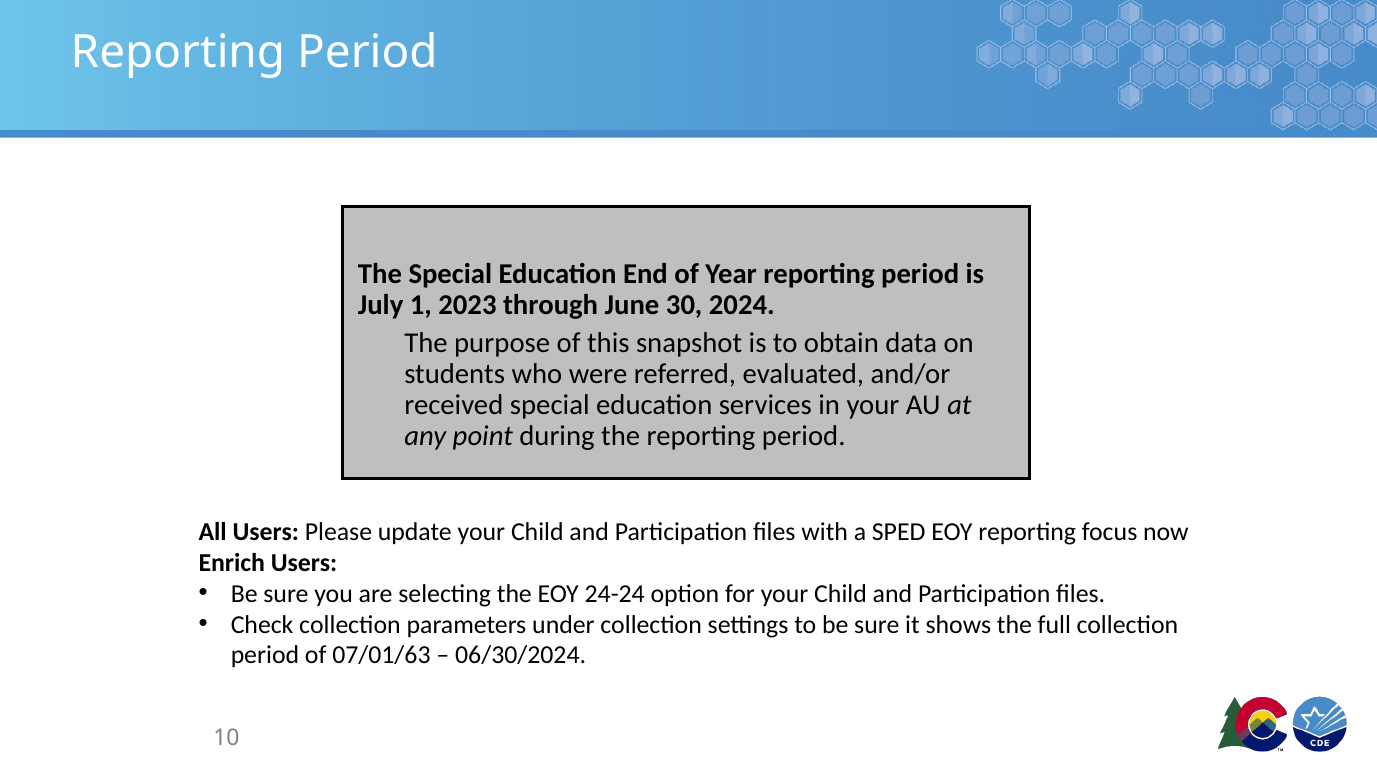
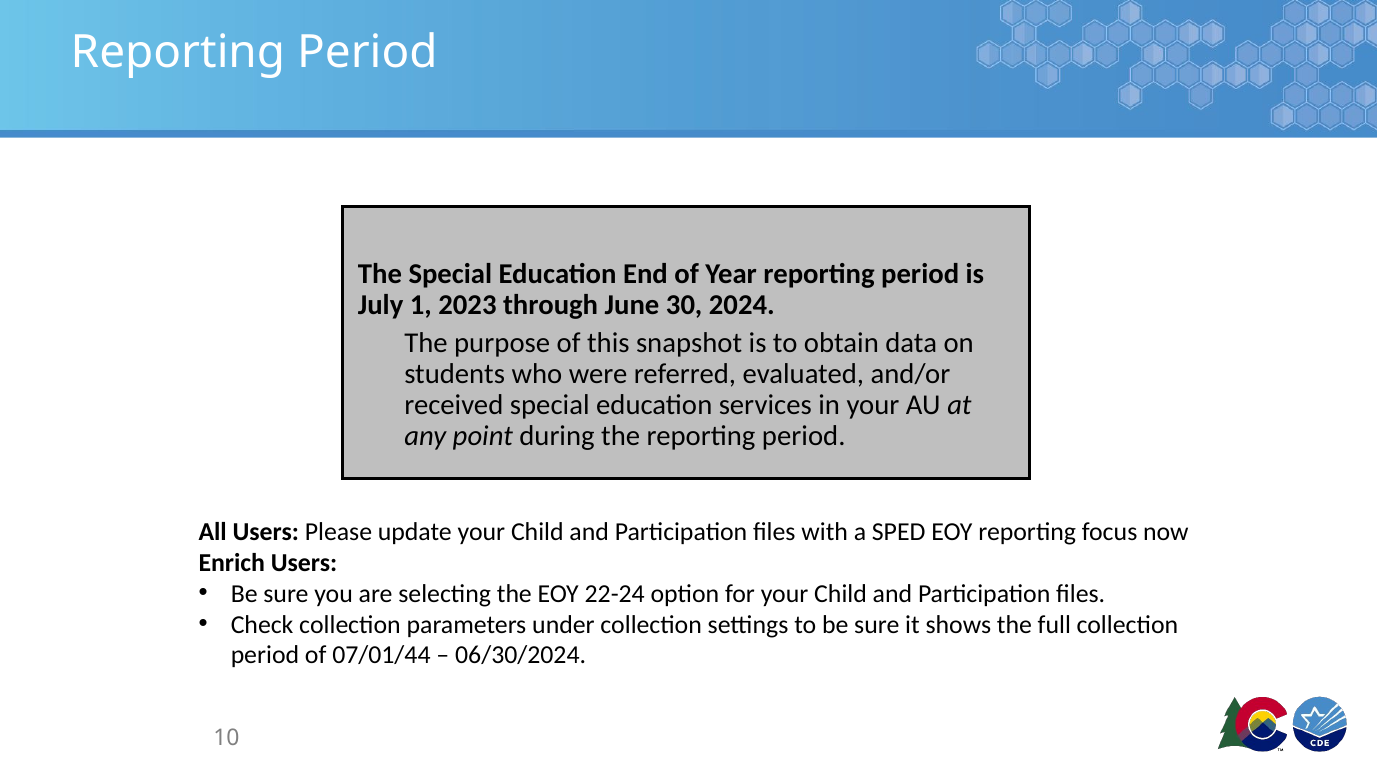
24-24: 24-24 -> 22-24 (615, 594)
07/01/63: 07/01/63 -> 07/01/44 (381, 656)
